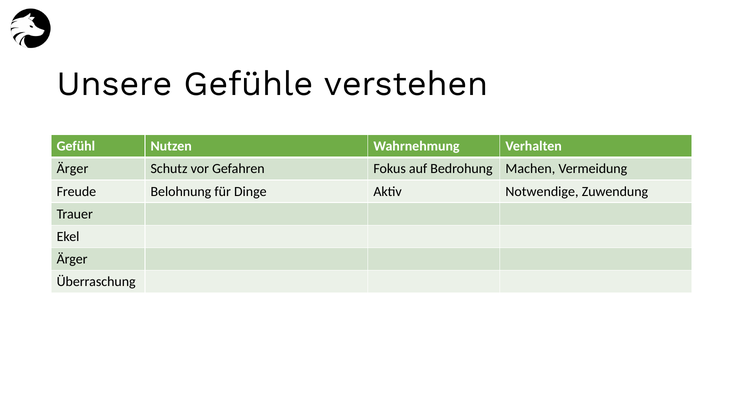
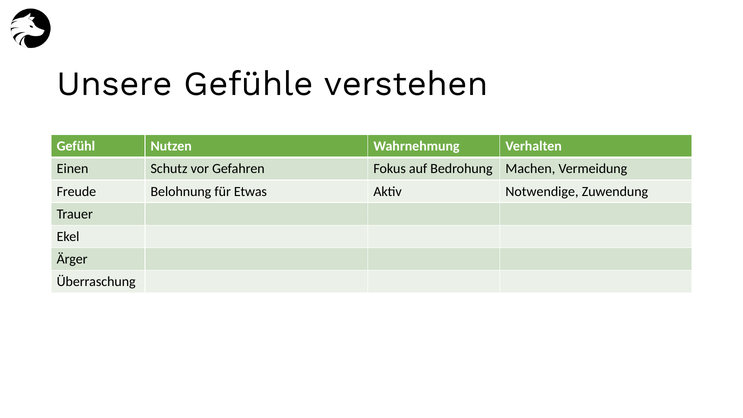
Ärger: Ärger -> Einen (73, 169)
Dinge: Dinge -> Etwas (250, 191)
